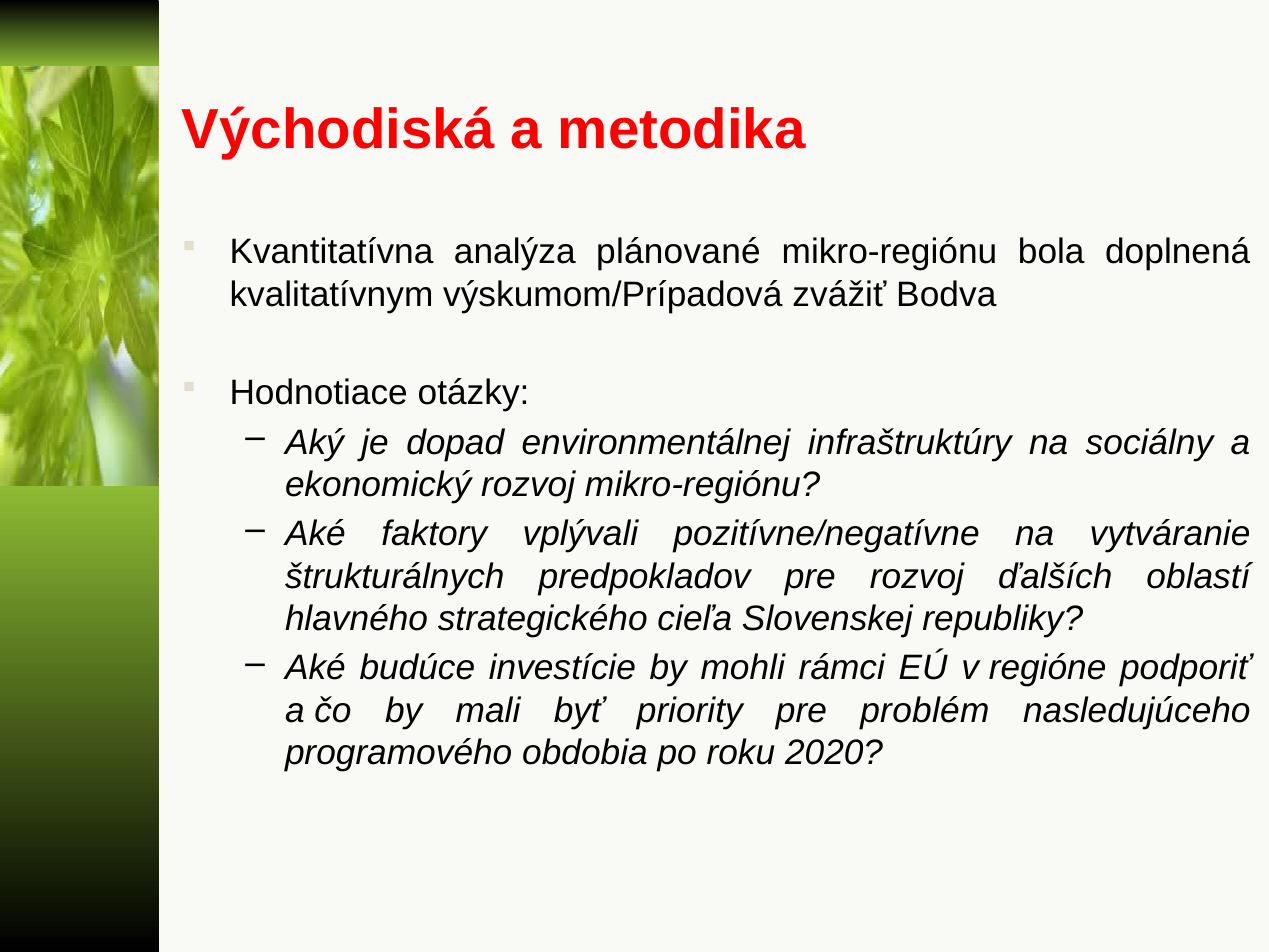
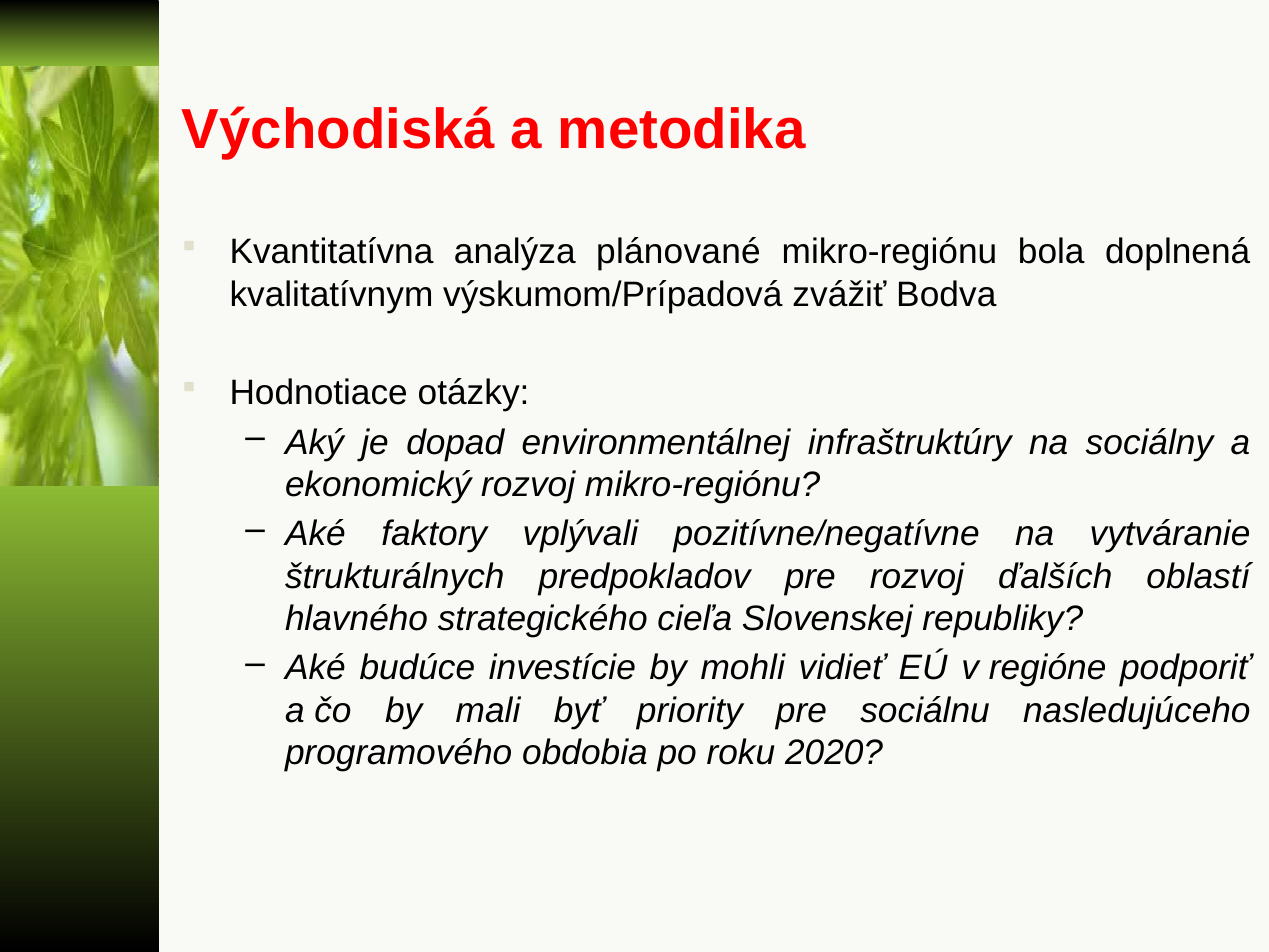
rámci: rámci -> vidieť (842, 668)
problém: problém -> sociálnu (925, 710)
